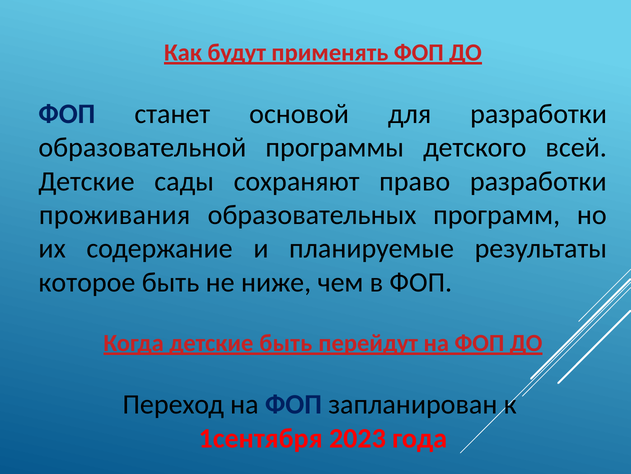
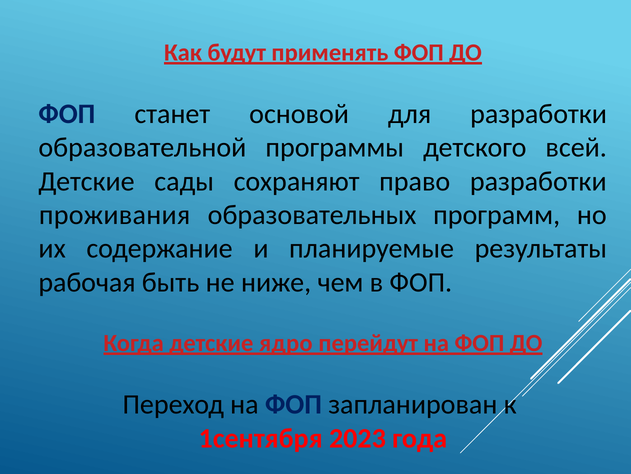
которое: которое -> рабочая (87, 282)
детские быть: быть -> ядро (286, 343)
